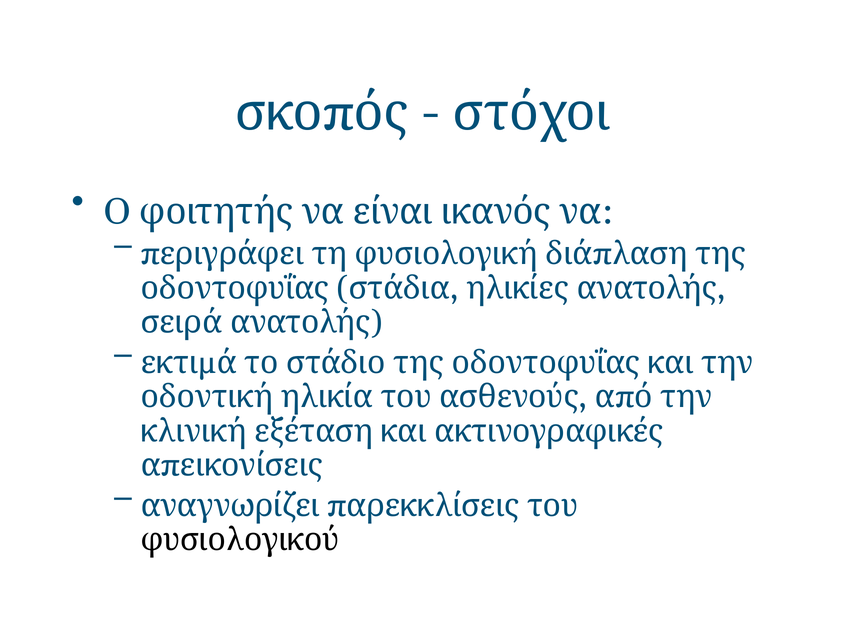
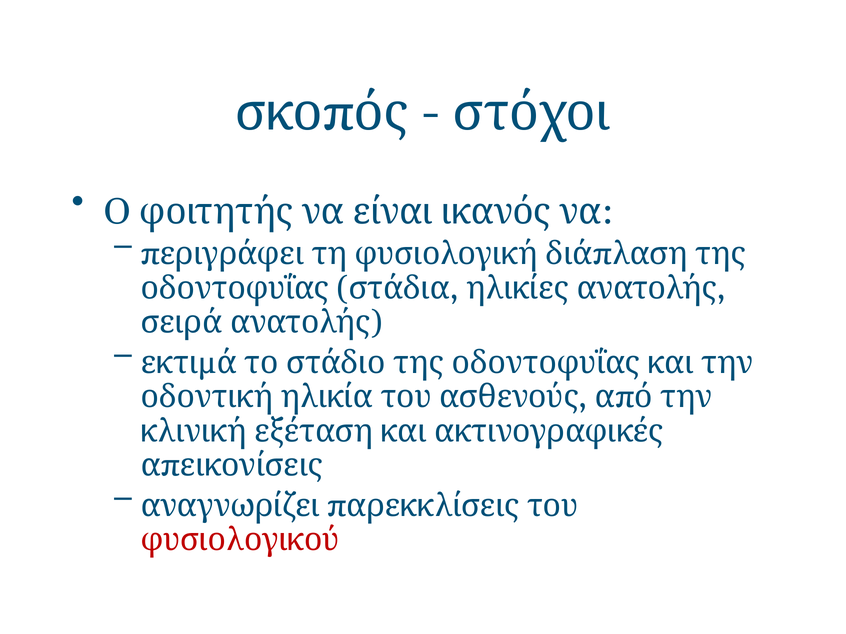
φυσιολογικού colour: black -> red (240, 540)
